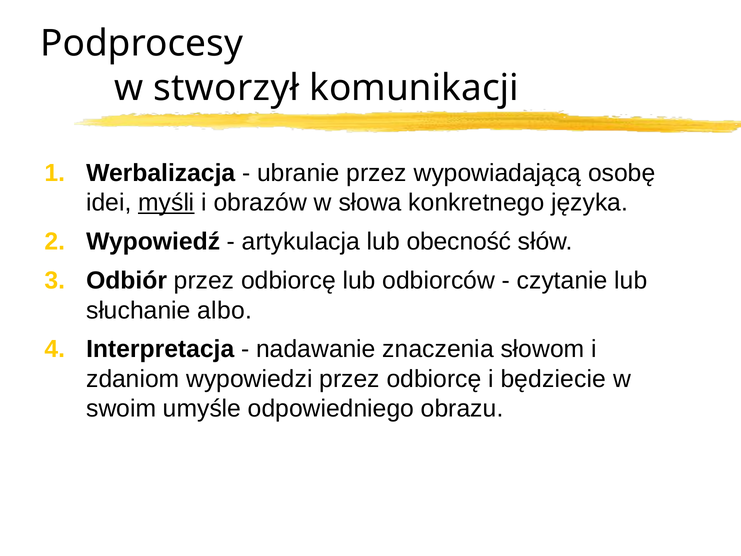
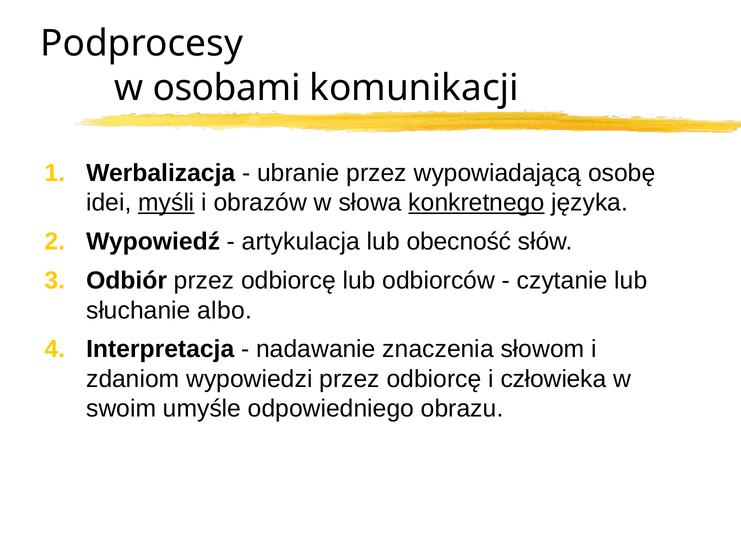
stworzył: stworzył -> osobami (227, 88)
konkretnego underline: none -> present (476, 203)
będziecie: będziecie -> człowieka (553, 379)
